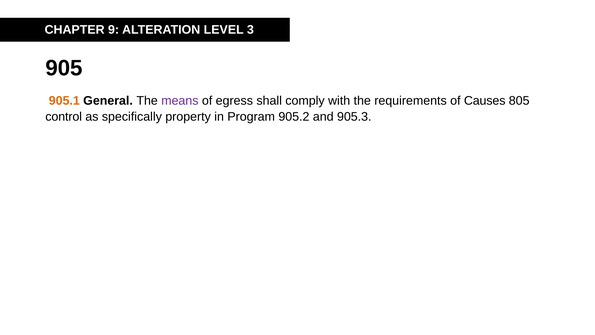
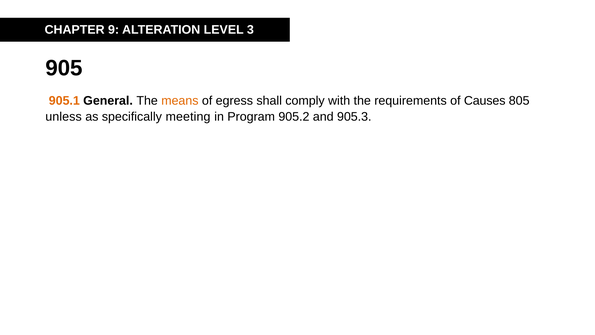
means colour: purple -> orange (180, 101)
control: control -> unless (64, 117)
property: property -> meeting (188, 117)
